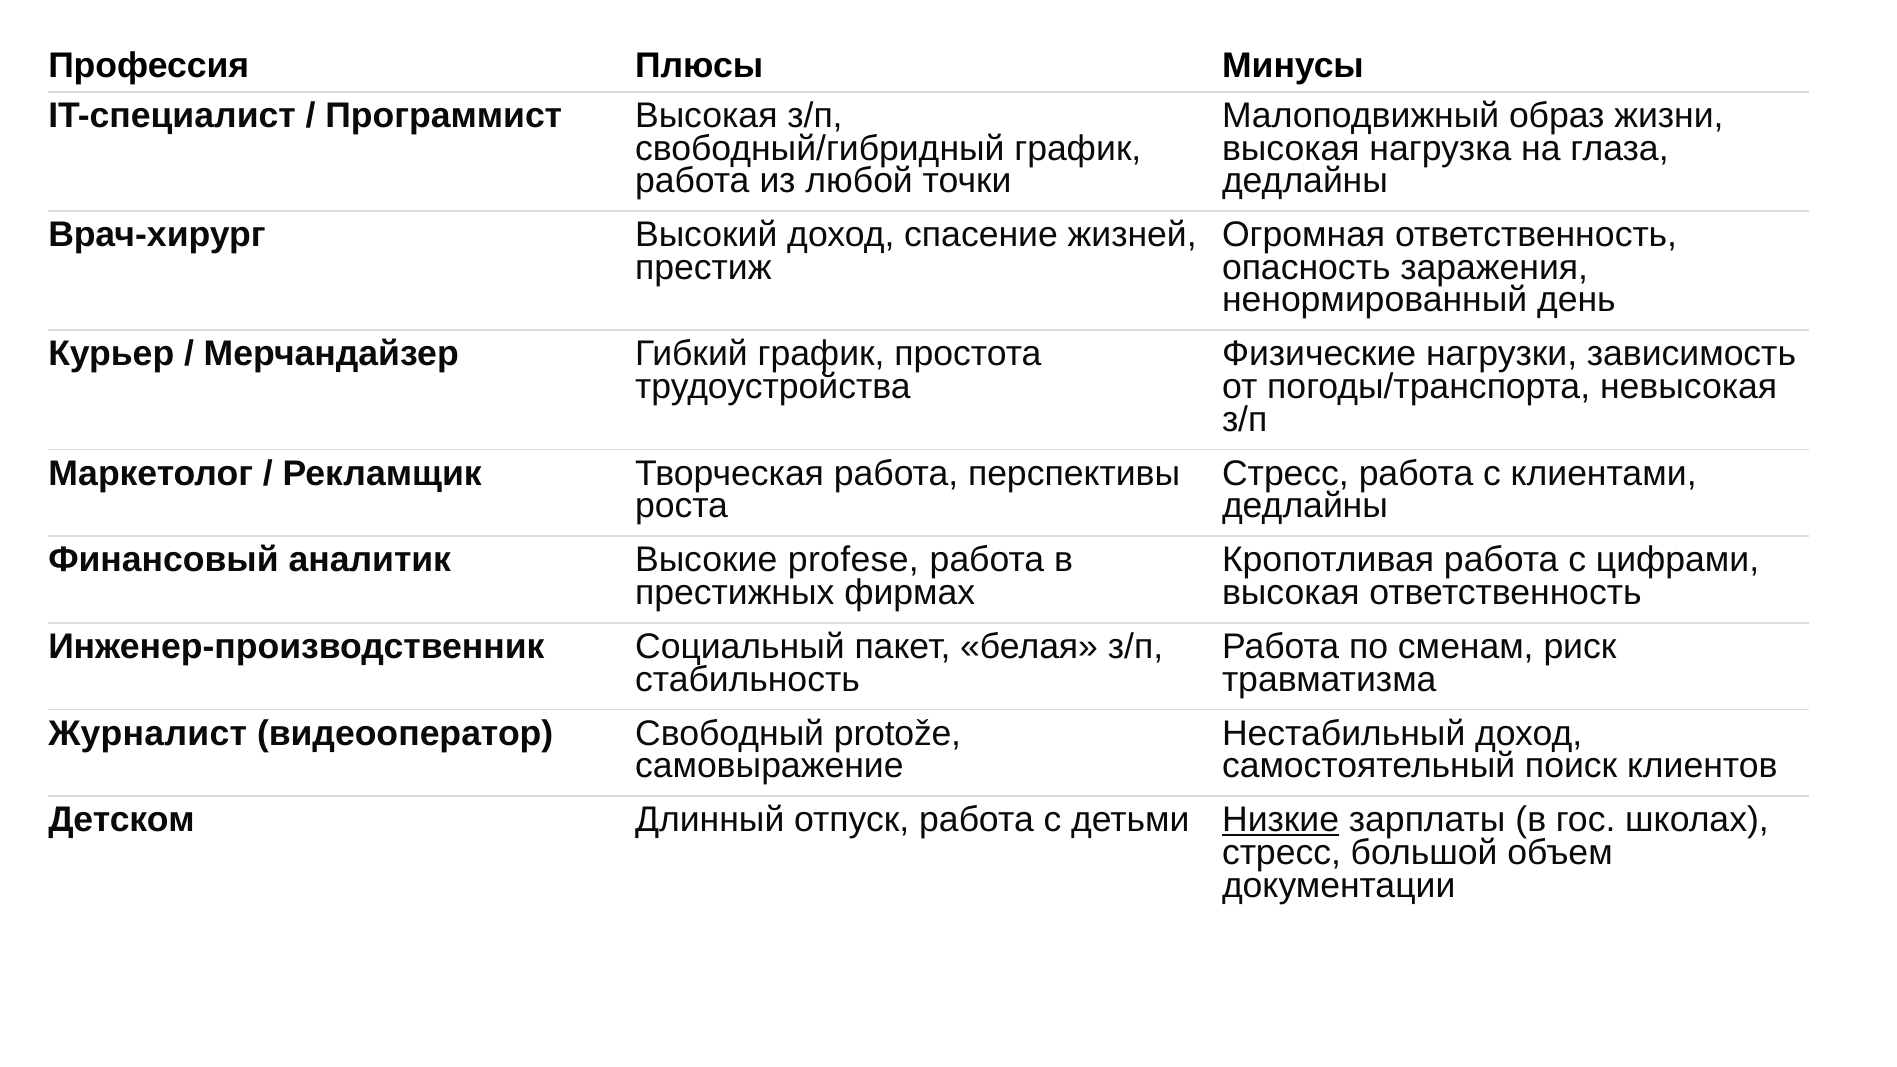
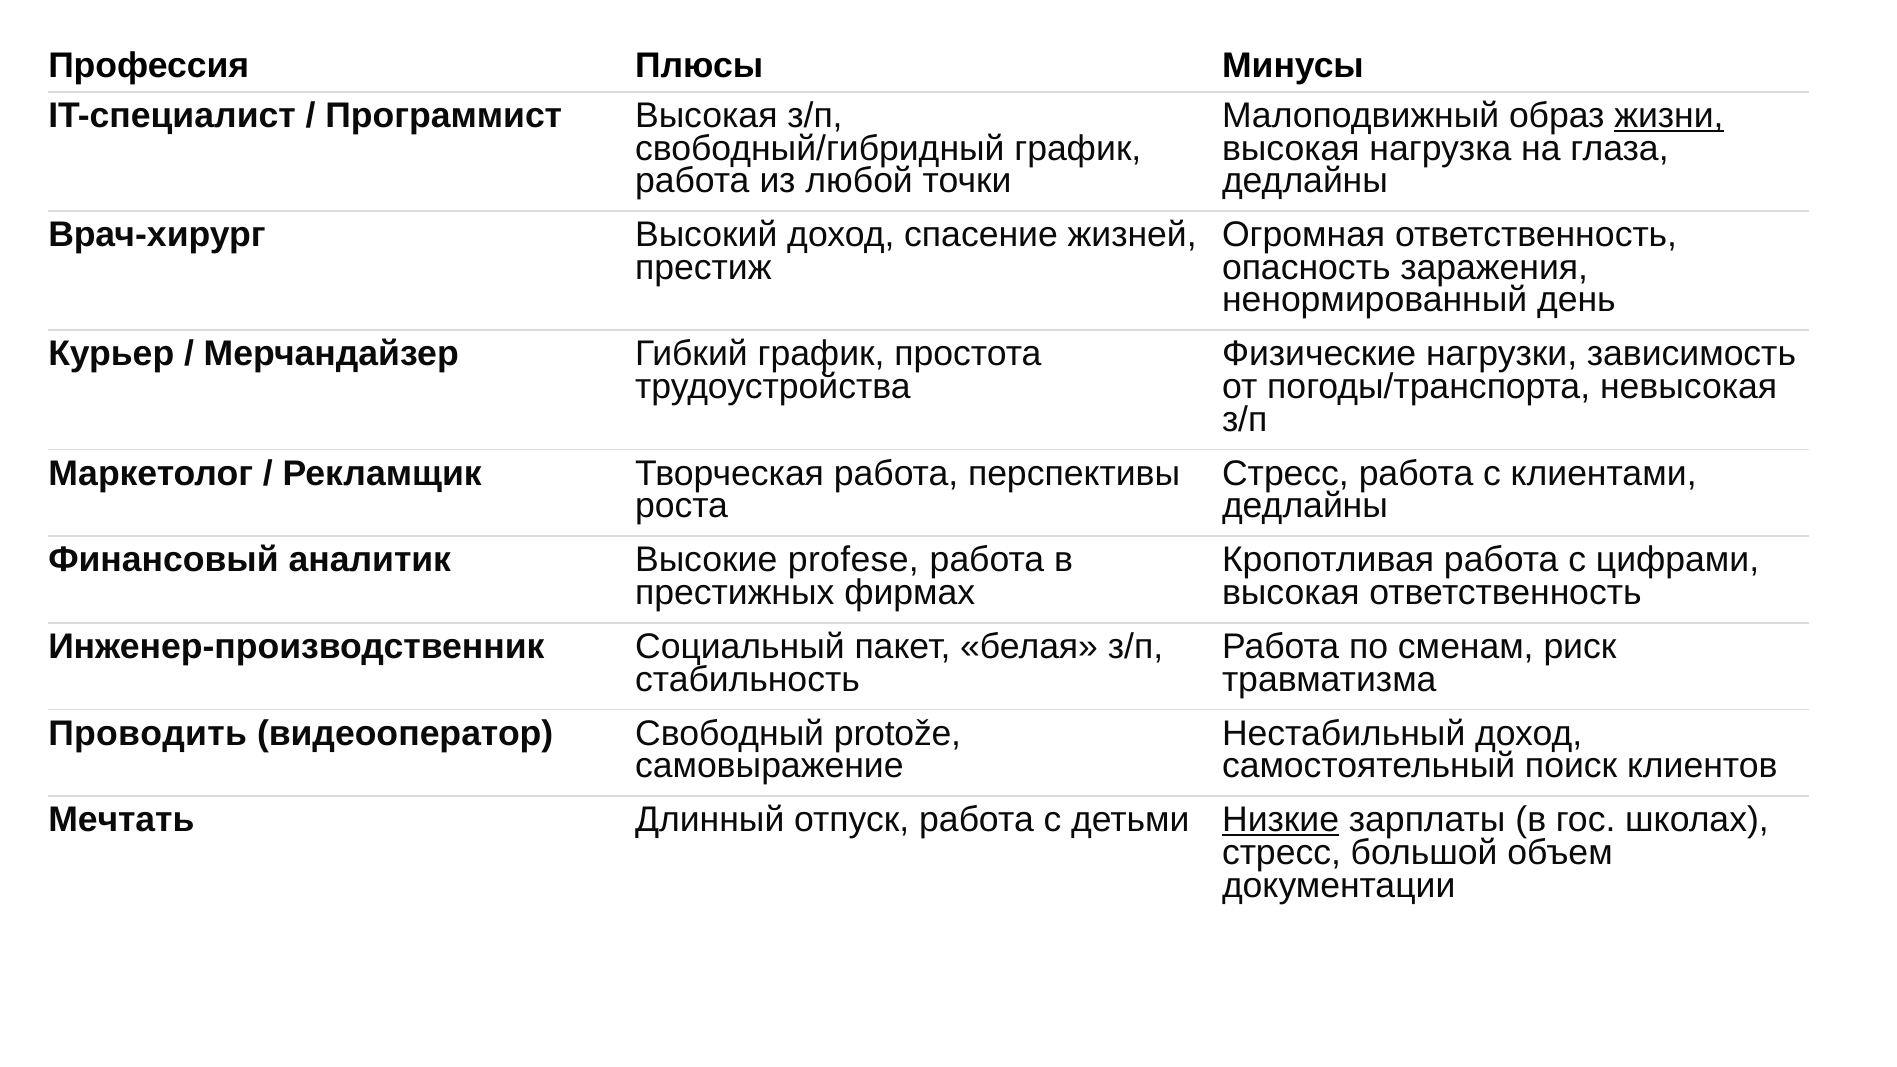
жизни underline: none -> present (1669, 116)
Журналист: Журналист -> Проводить (148, 733)
Детском: Детском -> Мечтать (121, 820)
